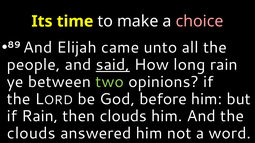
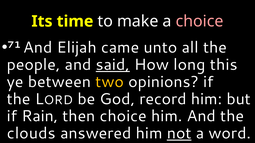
89: 89 -> 71 (14, 45)
long rain: rain -> this (224, 65)
two colour: light green -> yellow (110, 82)
before: before -> record (163, 99)
then clouds: clouds -> choice (123, 116)
not underline: none -> present (179, 134)
